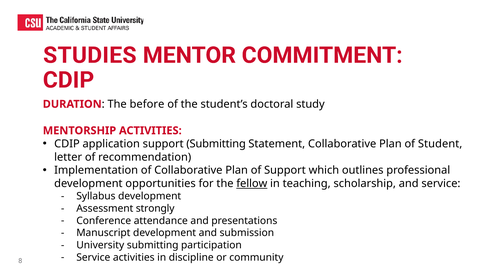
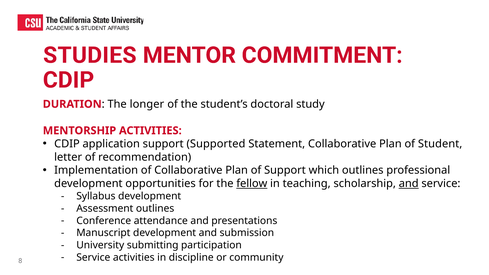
before: before -> longer (147, 104)
support Submitting: Submitting -> Supported (216, 144)
and underline: none -> present (409, 184)
Assessment strongly: strongly -> outlines (155, 208)
